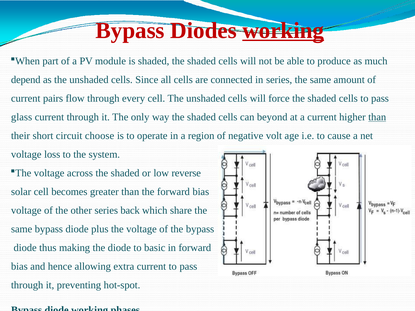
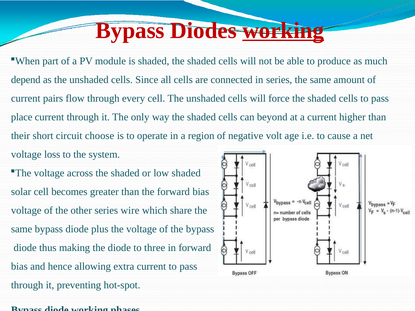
glass: glass -> place (22, 117)
than underline: present -> none (377, 117)
low reverse: reverse -> shaded (186, 173)
back: back -> wire (130, 211)
basic: basic -> three (155, 248)
